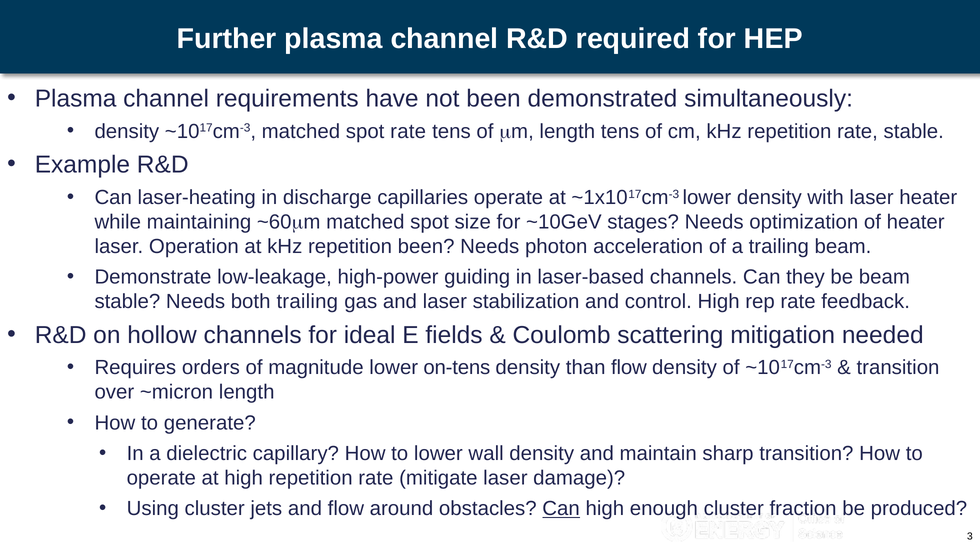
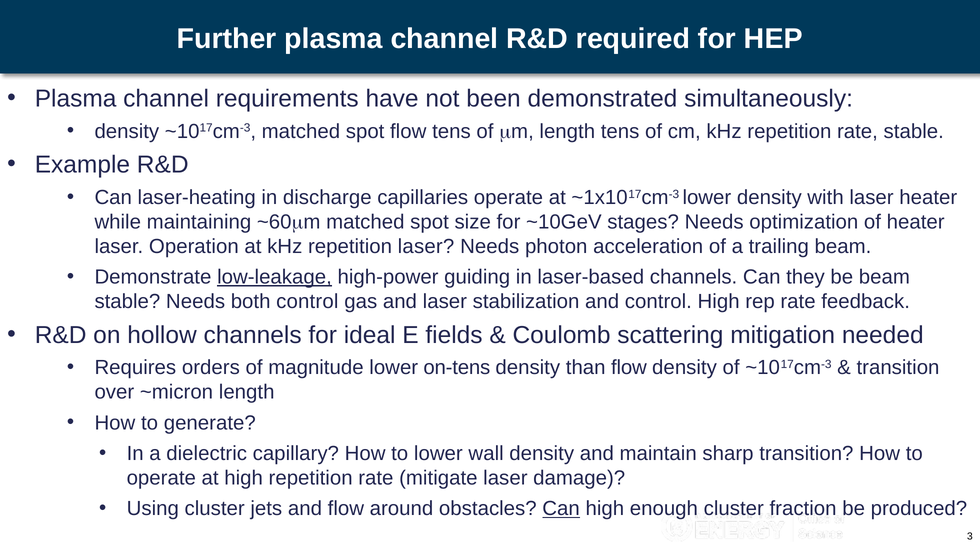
spot rate: rate -> flow (408, 131)
repetition been: been -> laser (426, 247)
low-leakage underline: none -> present (274, 277)
both trailing: trailing -> control (307, 302)
